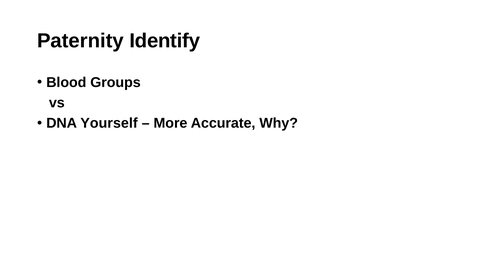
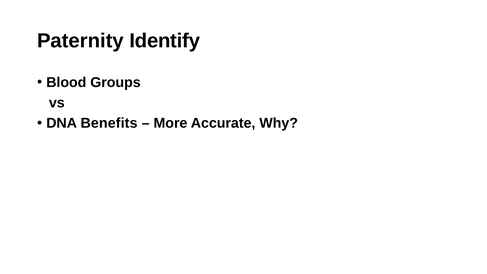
Yourself: Yourself -> Benefits (109, 123)
